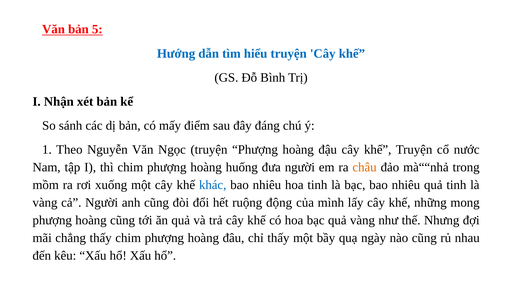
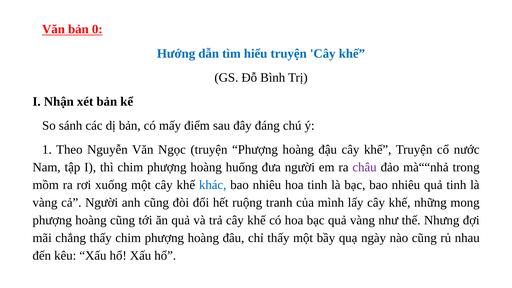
5: 5 -> 0 (97, 29)
châu colour: orange -> purple (365, 167)
động: động -> tranh (279, 203)
